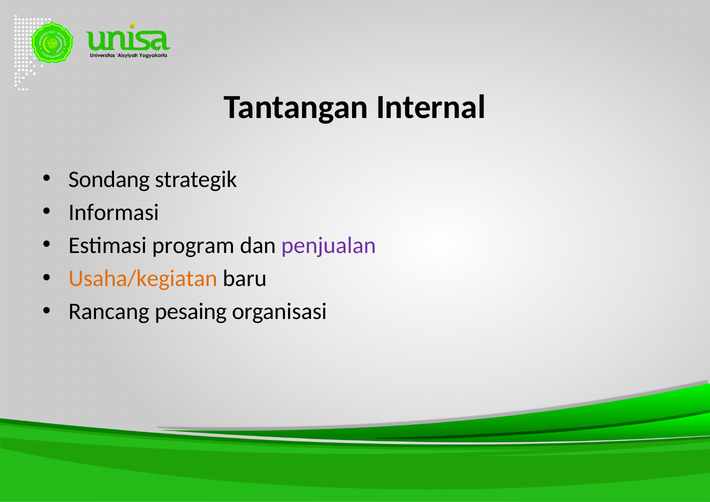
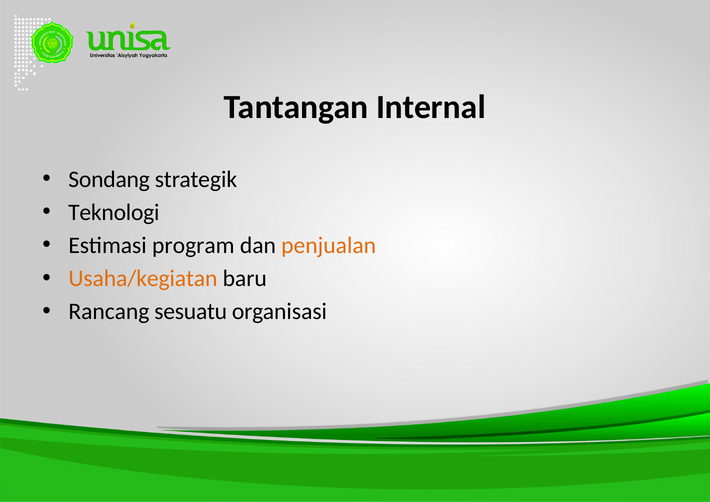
Informasi: Informasi -> Teknologi (114, 212)
penjualan colour: purple -> orange (329, 245)
pesaing: pesaing -> sesuatu (191, 312)
